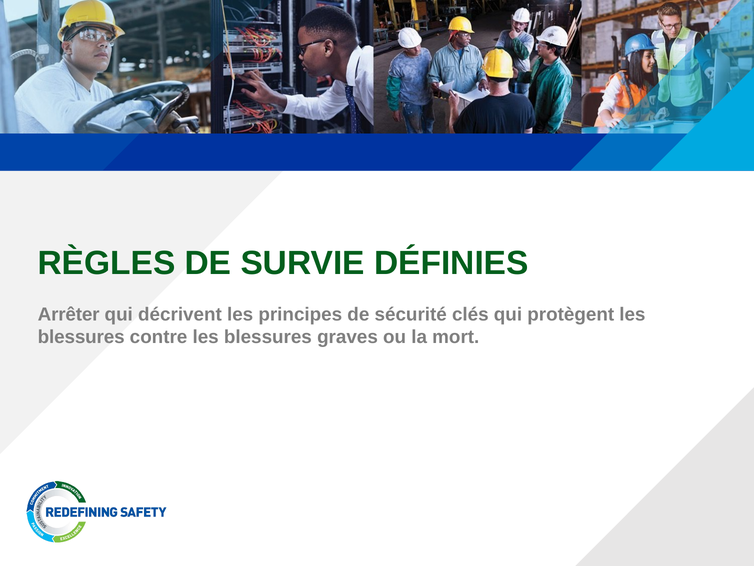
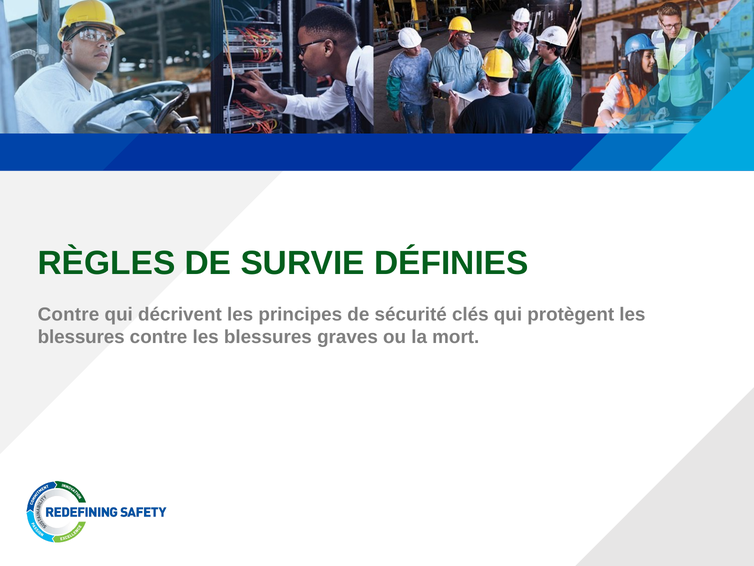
Arrêter: Arrêter -> Contre (68, 314)
